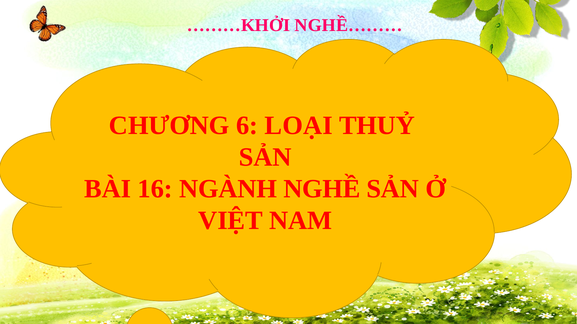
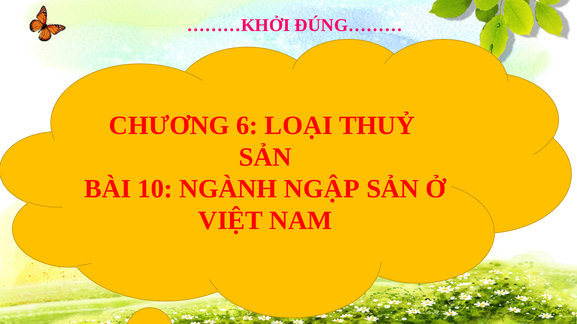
NGHỀ………: NGHỀ……… -> ĐÚNG……… (349, 25)
16: 16 -> 10 (155, 189)
NGHỀ: NGHỀ -> NGẬP (322, 189)
